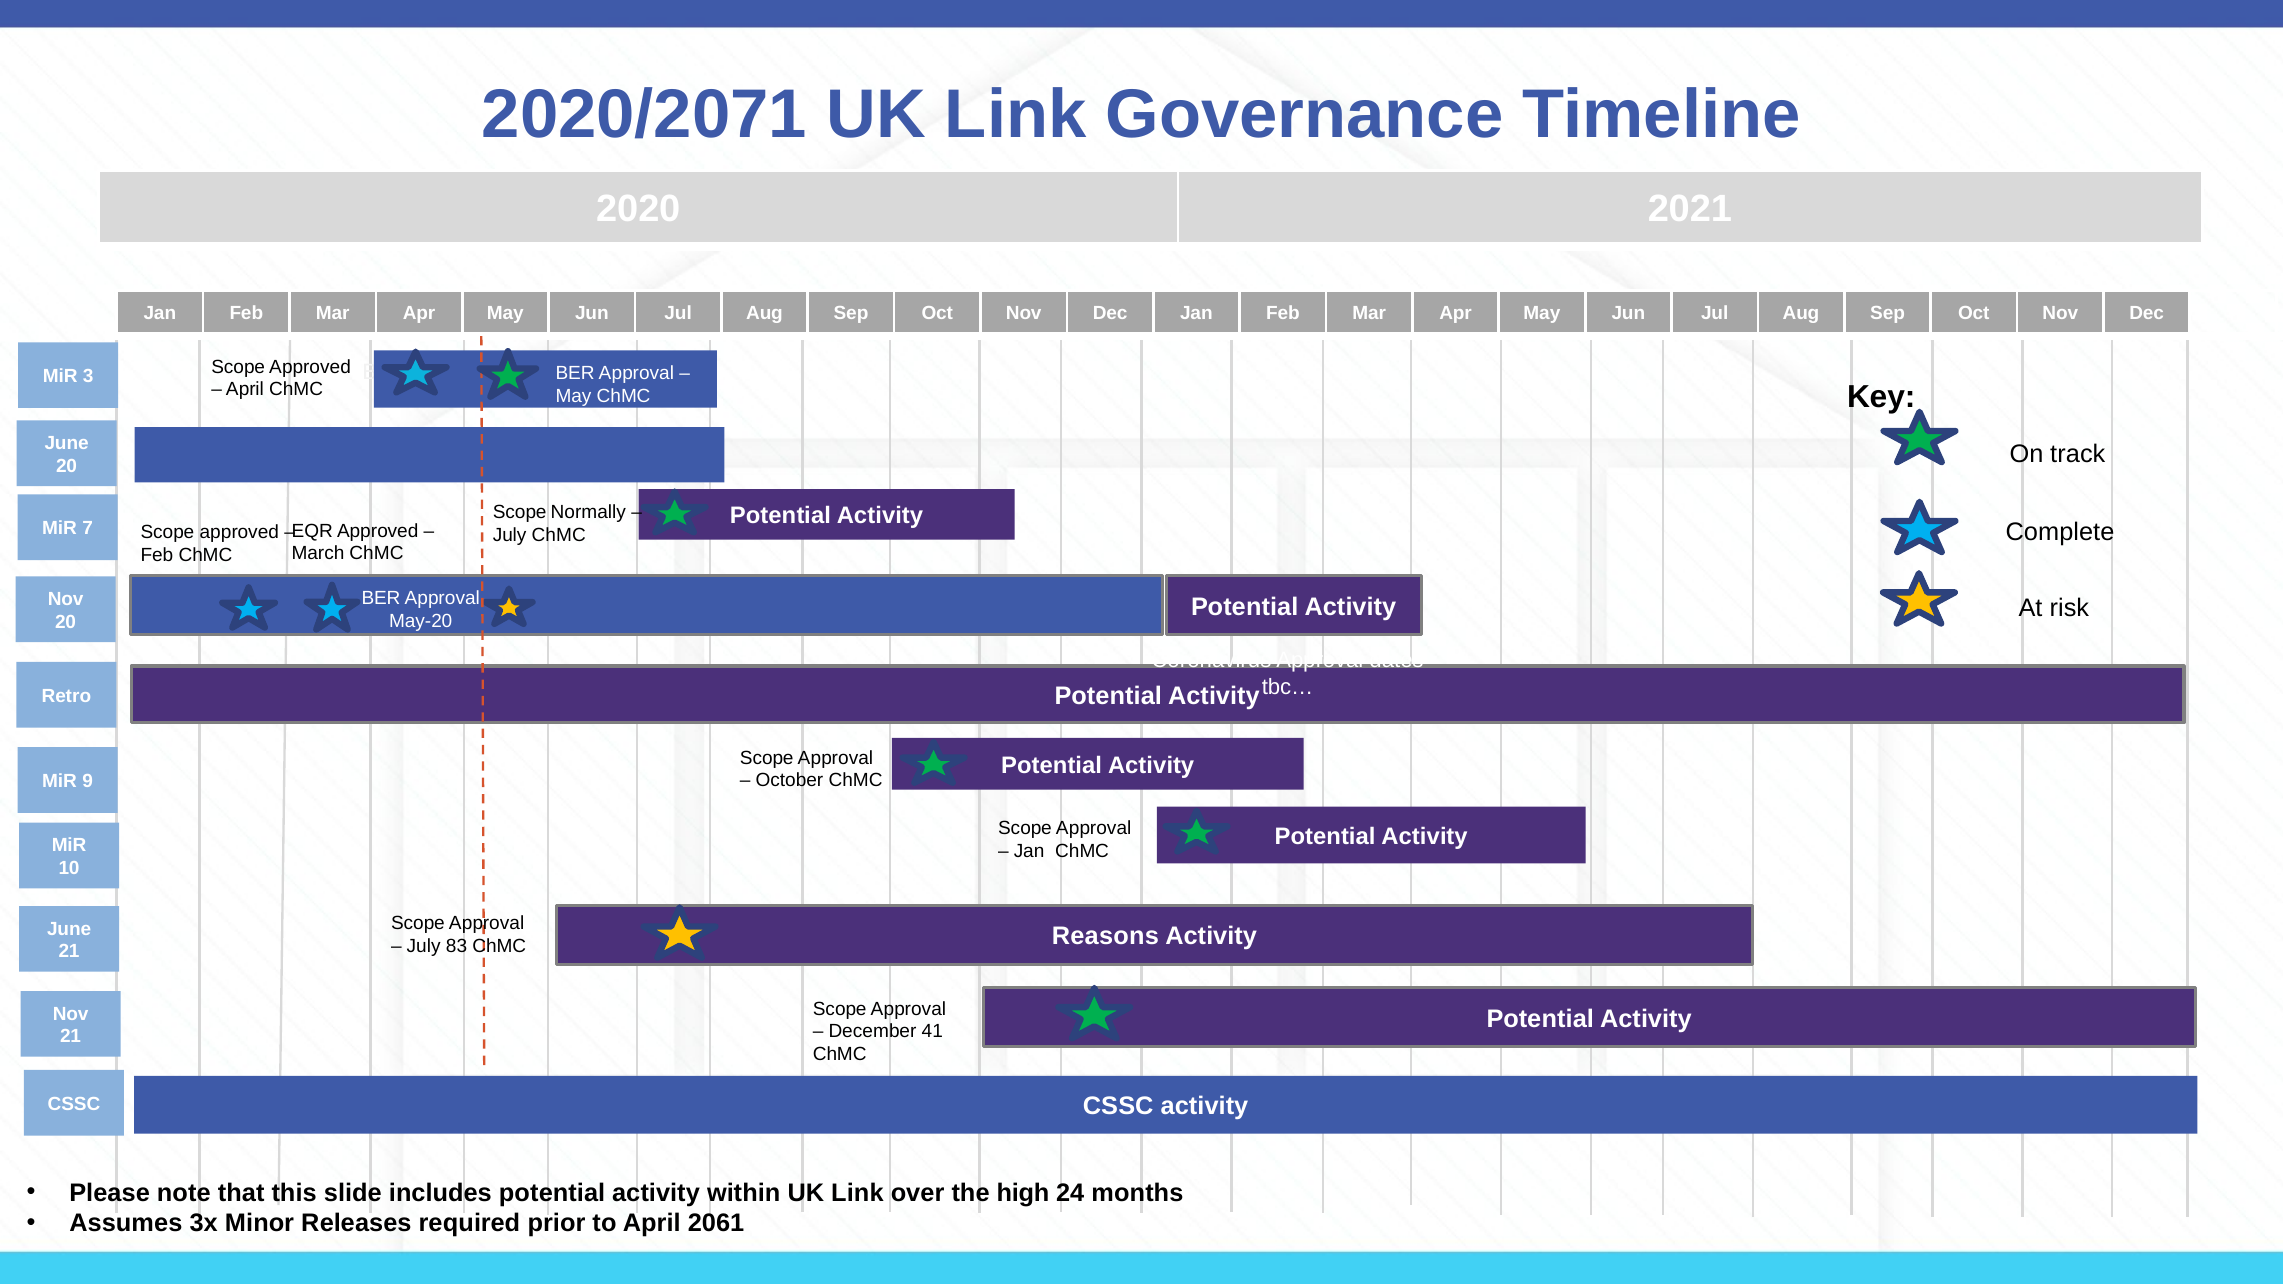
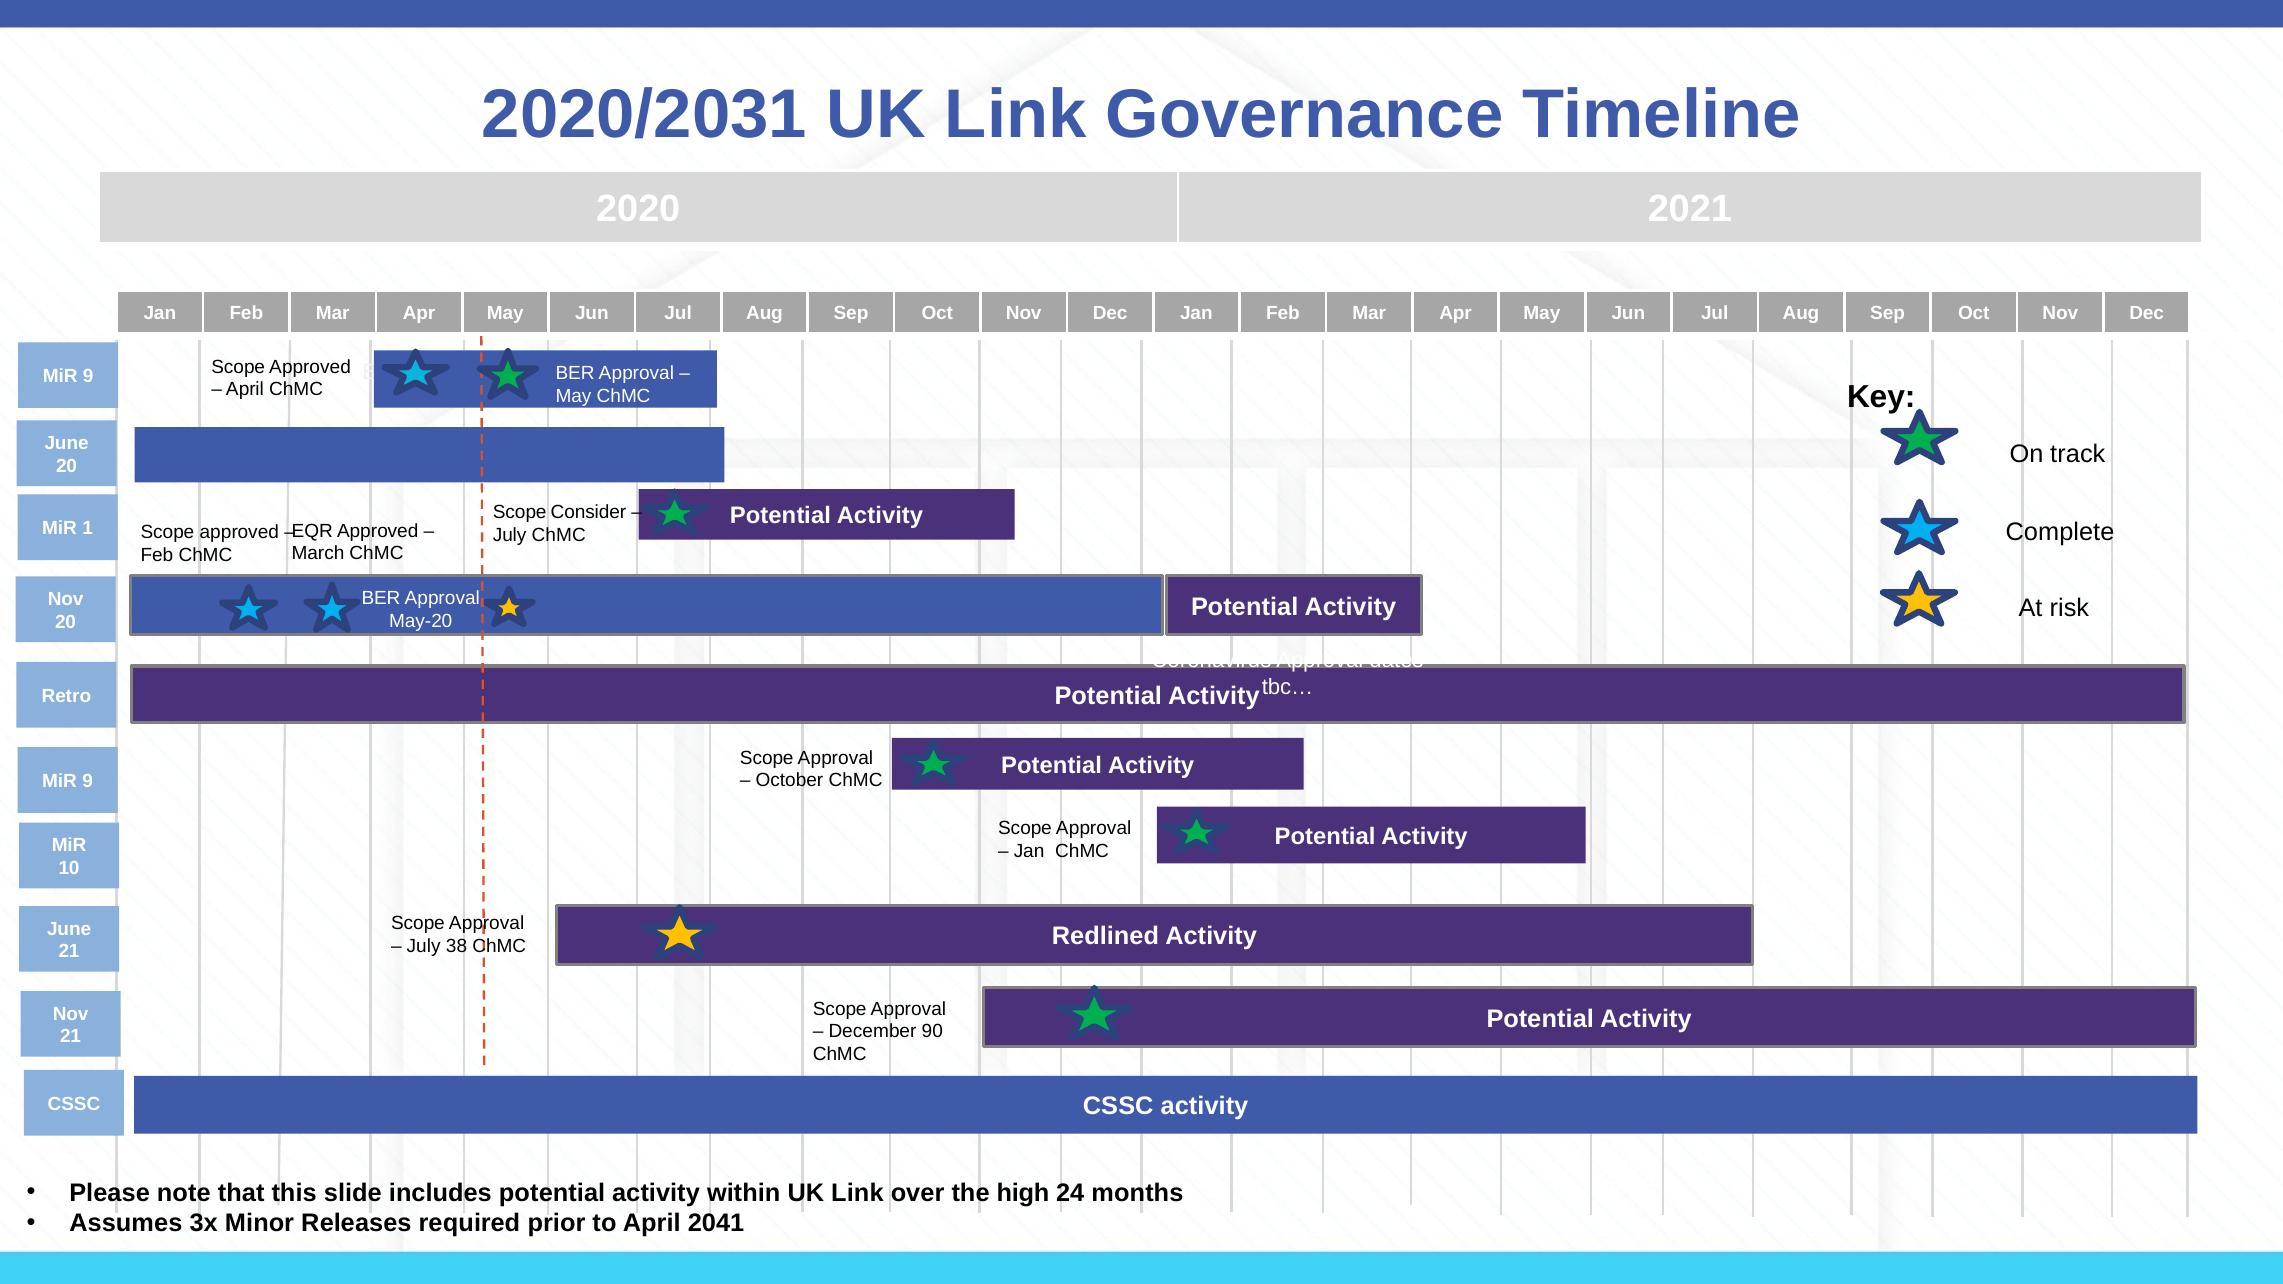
2020/2071: 2020/2071 -> 2020/2031 (644, 115)
3: 3 -> 9 (88, 377)
Normally: Normally -> Consider (588, 513)
7: 7 -> 1 (88, 529)
Reasons: Reasons -> Redlined (1105, 937)
83: 83 -> 38 (457, 946)
41: 41 -> 90 (932, 1032)
2061: 2061 -> 2041 (716, 1223)
